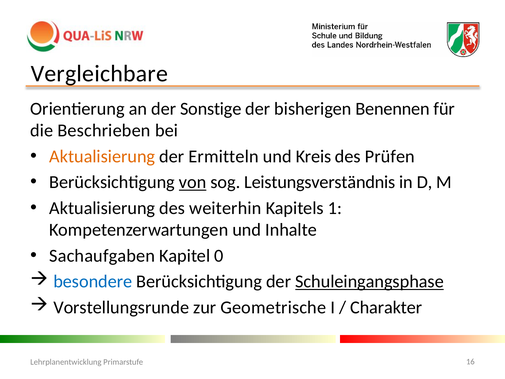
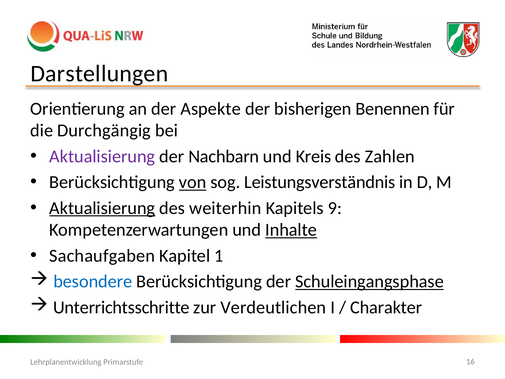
Vergleichbare: Vergleichbare -> Darstellungen (99, 74)
Sonstige: Sonstige -> Aspekte (211, 109)
Beschrieben: Beschrieben -> Durchgängig (104, 131)
Aktualisierung colour: orange -> purple (102, 156)
Ermitteln: Ermitteln -> Nachbarn (224, 156)
Prüfen: Prüfen -> Zahlen (390, 156)
Aktualisierung underline: none -> present (102, 208)
1: 1 -> 9 (335, 208)
Inhalte underline: none -> present (291, 230)
0: 0 -> 1 (219, 256)
Vorstellungsrunde: Vorstellungsrunde -> Unterrichtsschritte (121, 307)
Geometrische: Geometrische -> Verdeutlichen (273, 307)
